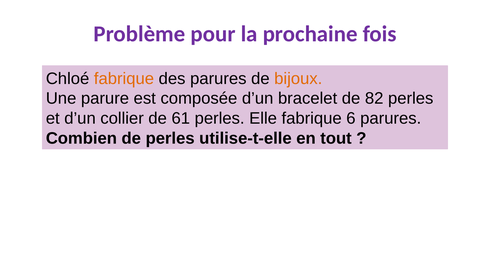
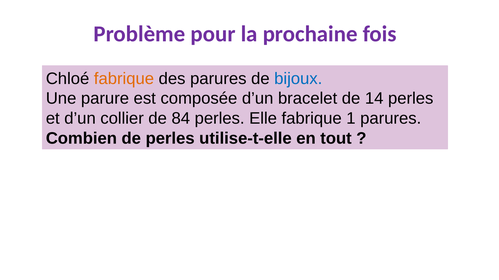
bijoux colour: orange -> blue (298, 79)
82: 82 -> 14 (374, 99)
61: 61 -> 84 (181, 119)
6: 6 -> 1 (351, 119)
